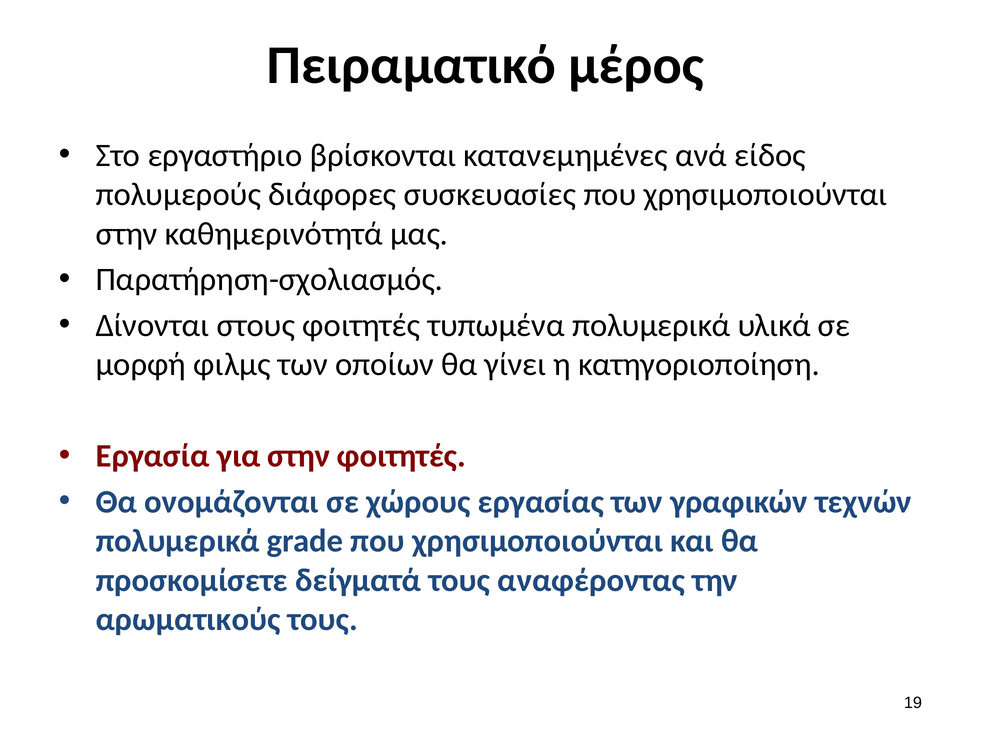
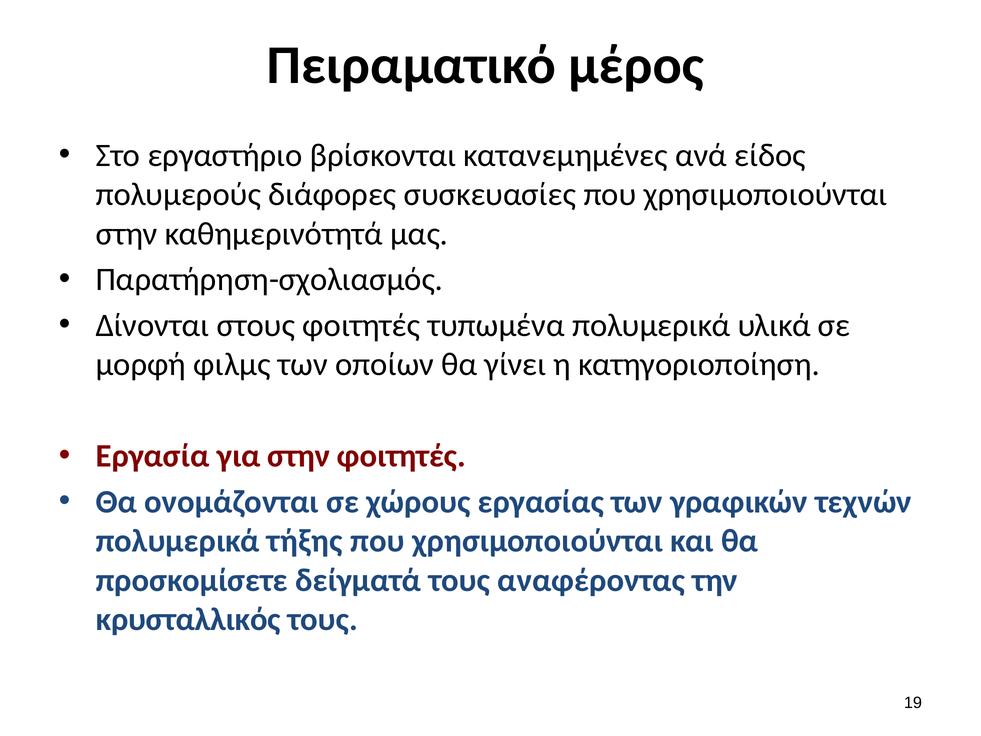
grade: grade -> τήξης (305, 541)
αρωματικούς: αρωματικούς -> κρυσταλλικός (188, 619)
